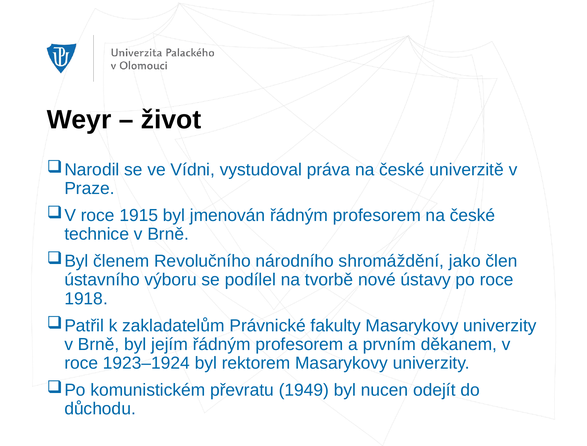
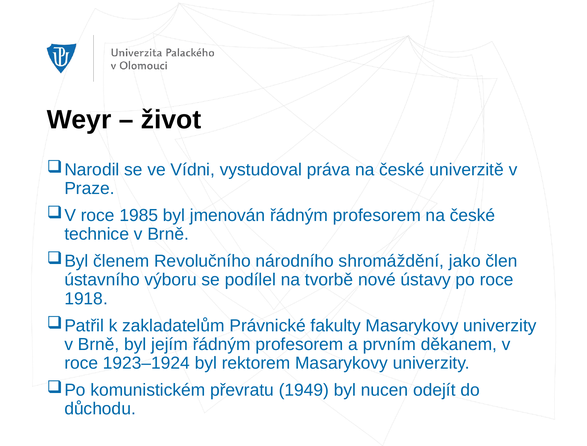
1915: 1915 -> 1985 (139, 215)
